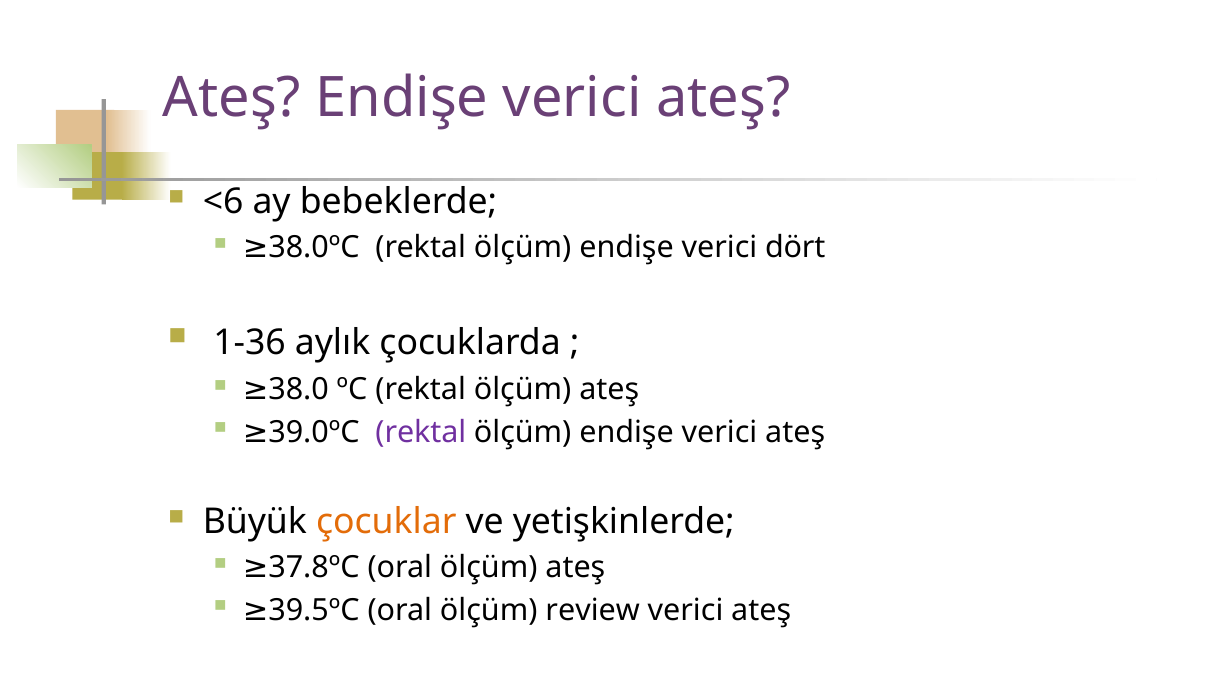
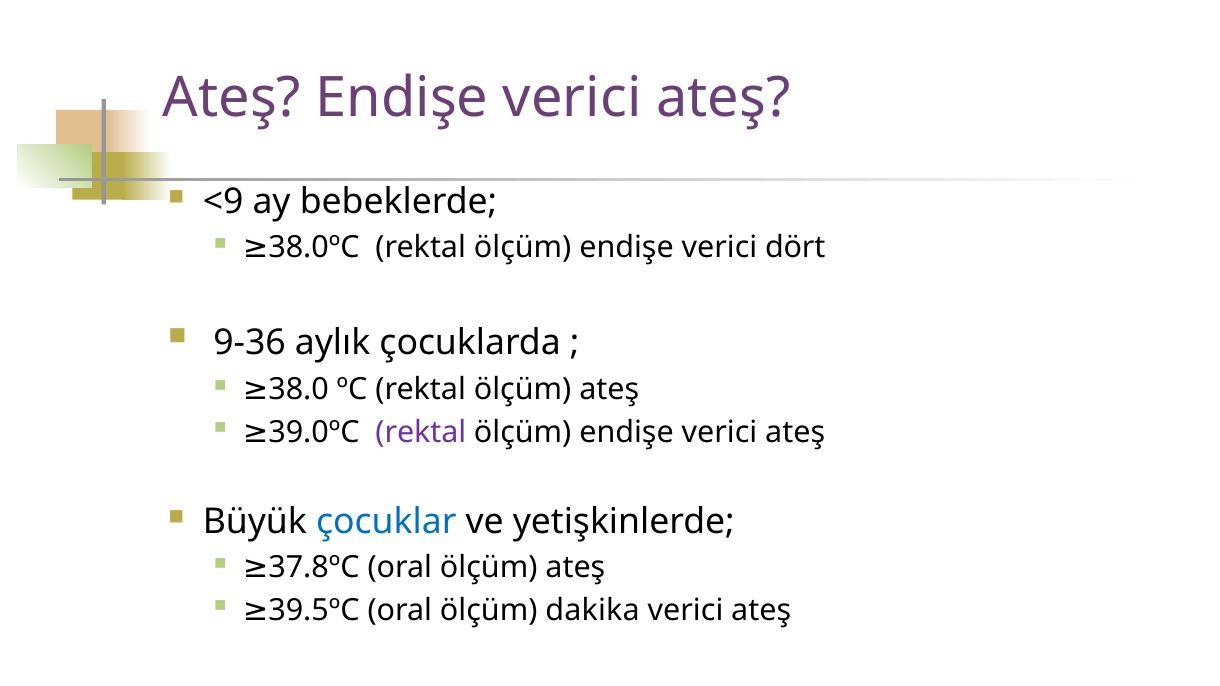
<6: <6 -> <9 (223, 202)
1-36: 1-36 -> 9-36 (250, 343)
çocuklar colour: orange -> blue (386, 522)
review: review -> dakika (593, 610)
